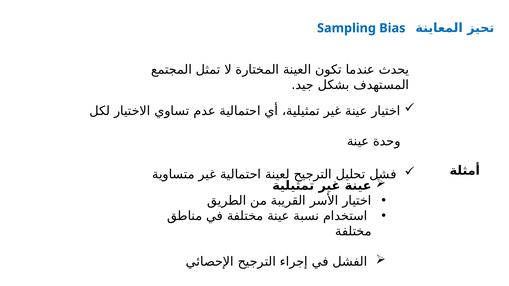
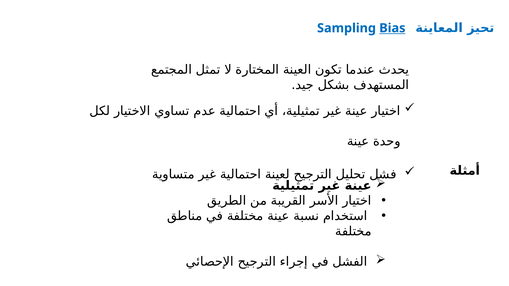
Bias underline: none -> present (392, 28)
